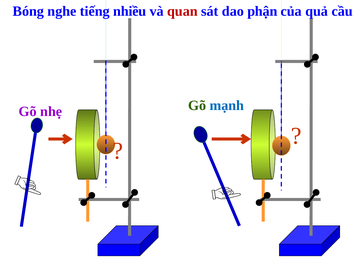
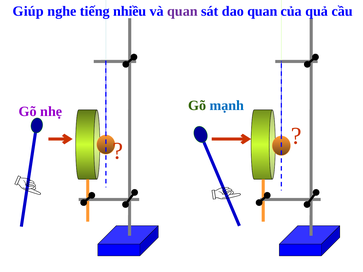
Bóng: Bóng -> Giúp (28, 11)
quan colour: red -> purple (182, 11)
dao phận: phận -> quan (262, 11)
